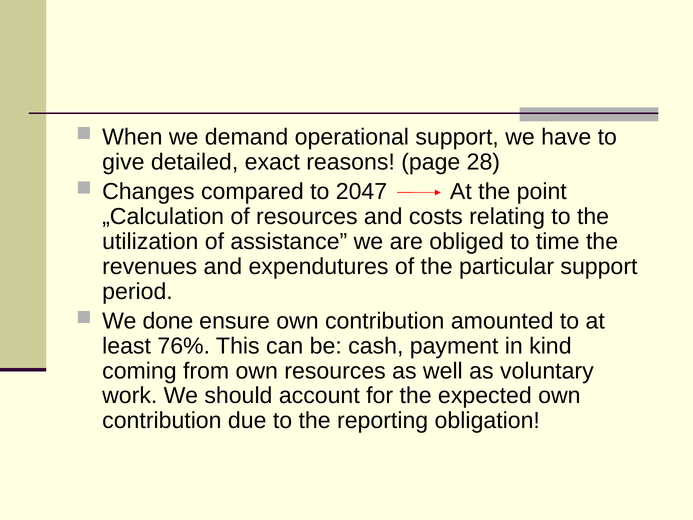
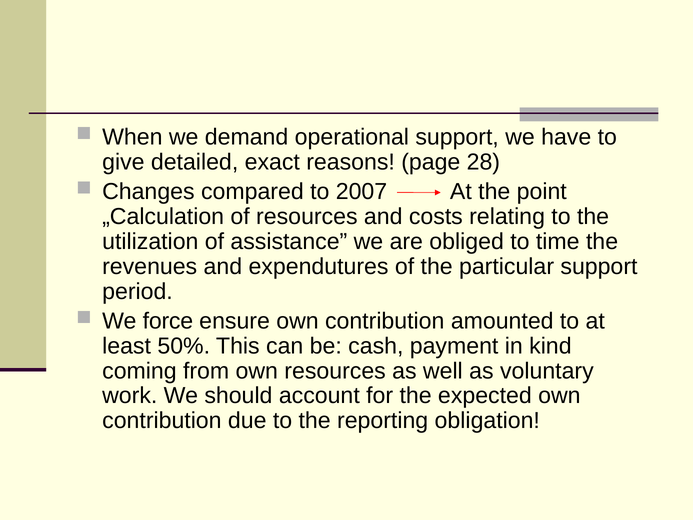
2047: 2047 -> 2007 (361, 192)
done: done -> force (168, 321)
76%: 76% -> 50% (184, 346)
